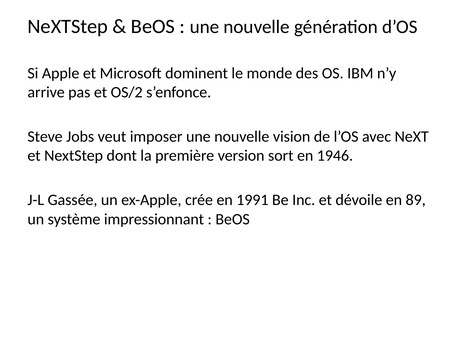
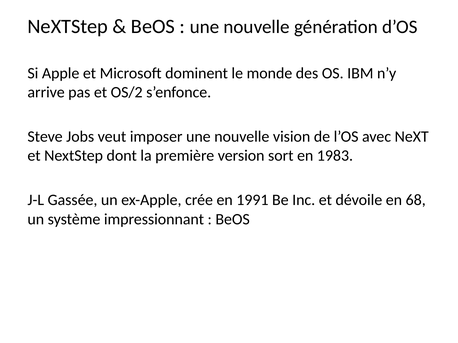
1946: 1946 -> 1983 (335, 156)
89: 89 -> 68 (416, 200)
